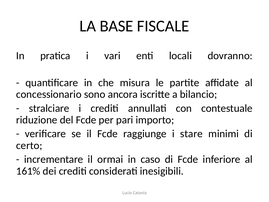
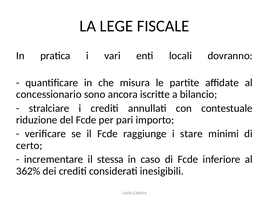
BASE: BASE -> LEGE (116, 26)
ormai: ormai -> stessa (110, 159)
161%: 161% -> 362% (28, 171)
